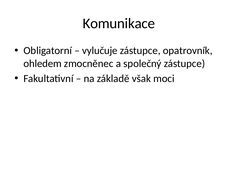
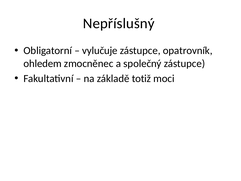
Komunikace: Komunikace -> Nepříslušný (119, 23)
však: však -> totiž (141, 78)
